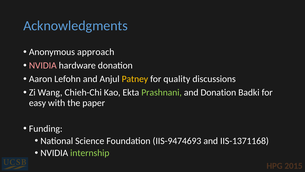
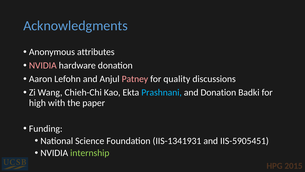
approach: approach -> attributes (96, 52)
Patney colour: yellow -> pink (135, 79)
Prashnani colour: light green -> light blue (162, 92)
easy: easy -> high (37, 103)
IIS-9474693: IIS-9474693 -> IIS-1341931 (177, 140)
IIS-1371168: IIS-1371168 -> IIS-5905451 (244, 140)
